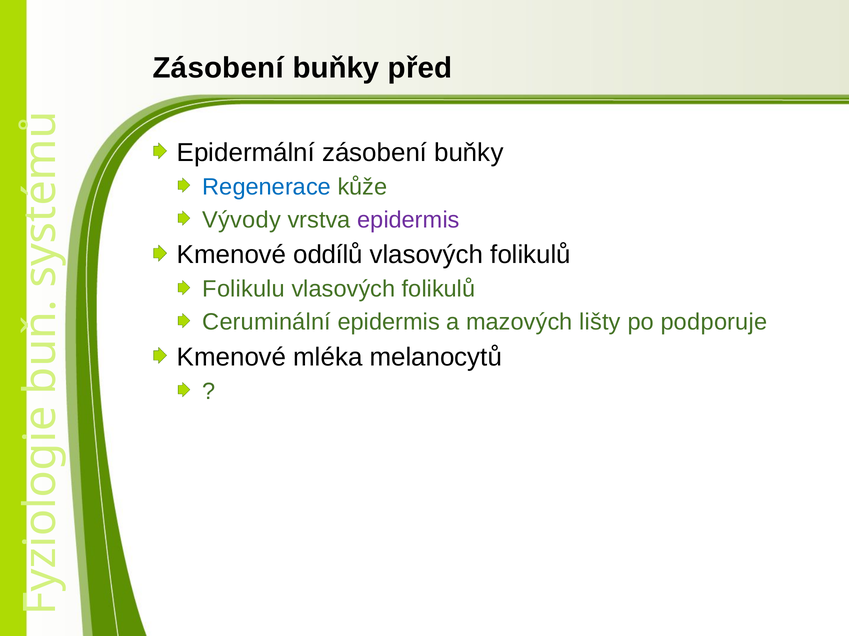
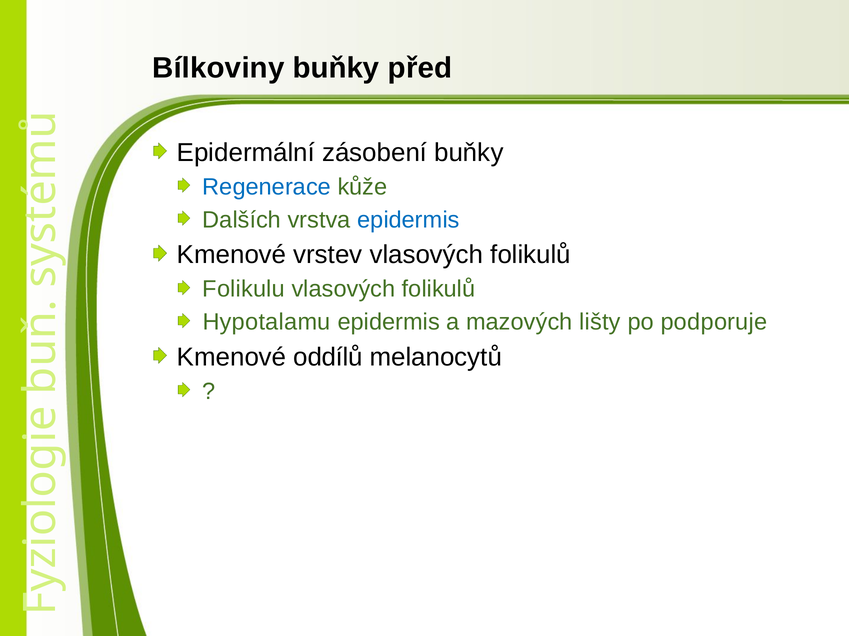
Zásobení: Zásobení -> Bílkoviny (218, 68)
Vývody: Vývody -> Dalších (242, 220)
epidermis colour: purple -> blue (408, 220)
oddílů: oddílů -> vrstev (328, 255)
Ceruminální: Ceruminální -> Hypotalamu (267, 322)
mléka: mléka -> oddílů (328, 357)
